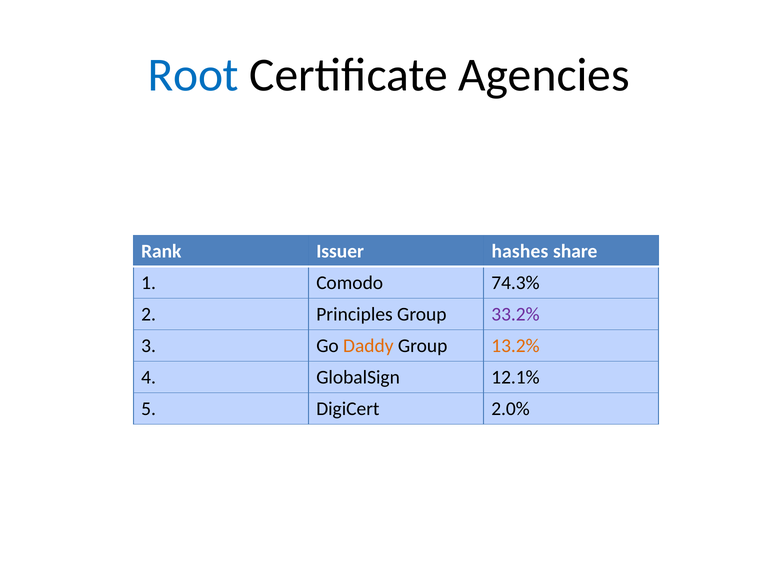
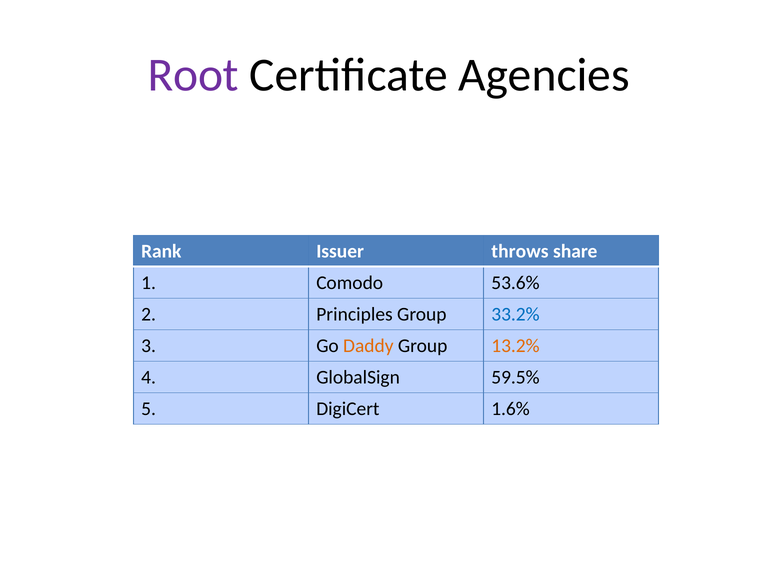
Root colour: blue -> purple (193, 75)
hashes: hashes -> throws (520, 251)
74.3%: 74.3% -> 53.6% (515, 283)
33.2% colour: purple -> blue (515, 314)
12.1%: 12.1% -> 59.5% (515, 378)
2.0%: 2.0% -> 1.6% (510, 409)
